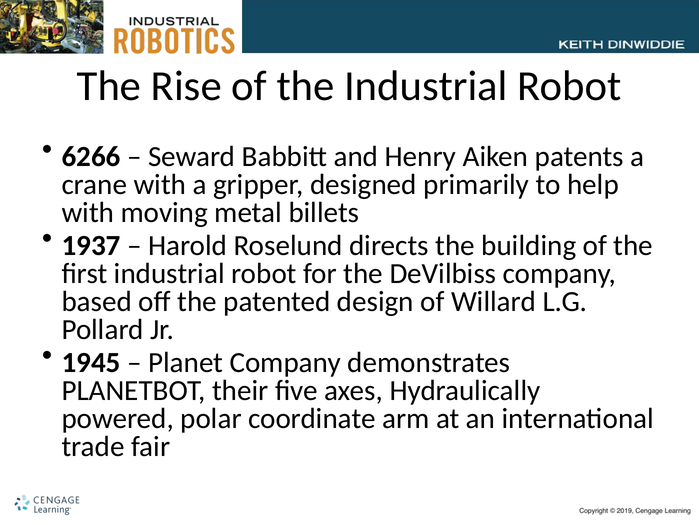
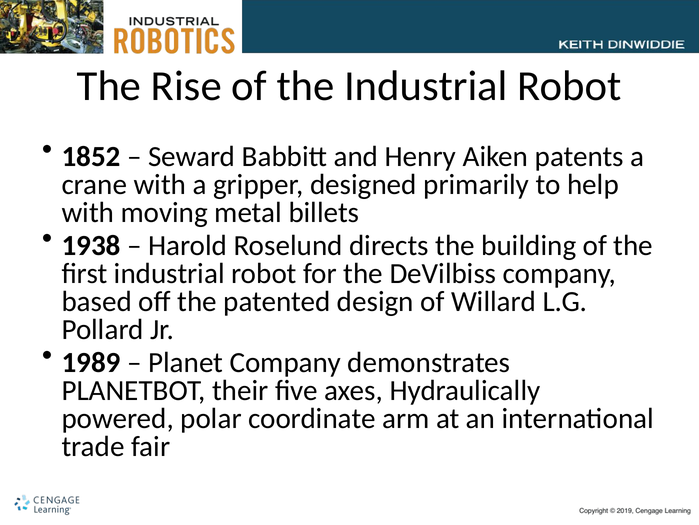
6266: 6266 -> 1852 (91, 156)
1937: 1937 -> 1938 (91, 245)
1945: 1945 -> 1989 (91, 362)
